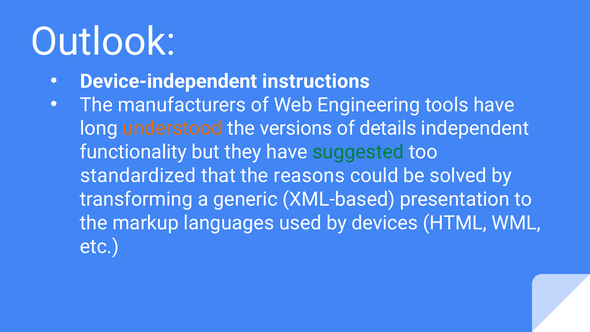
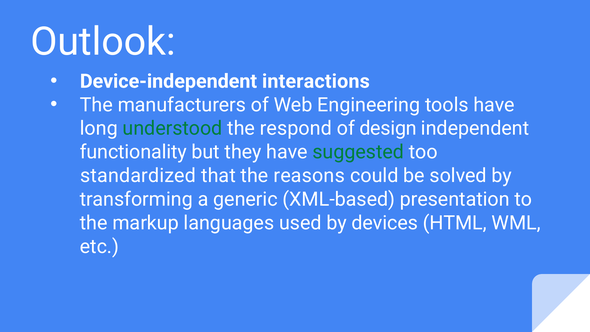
instructions: instructions -> interactions (316, 81)
understood colour: orange -> green (173, 128)
versions: versions -> respond (296, 128)
details: details -> design (388, 128)
